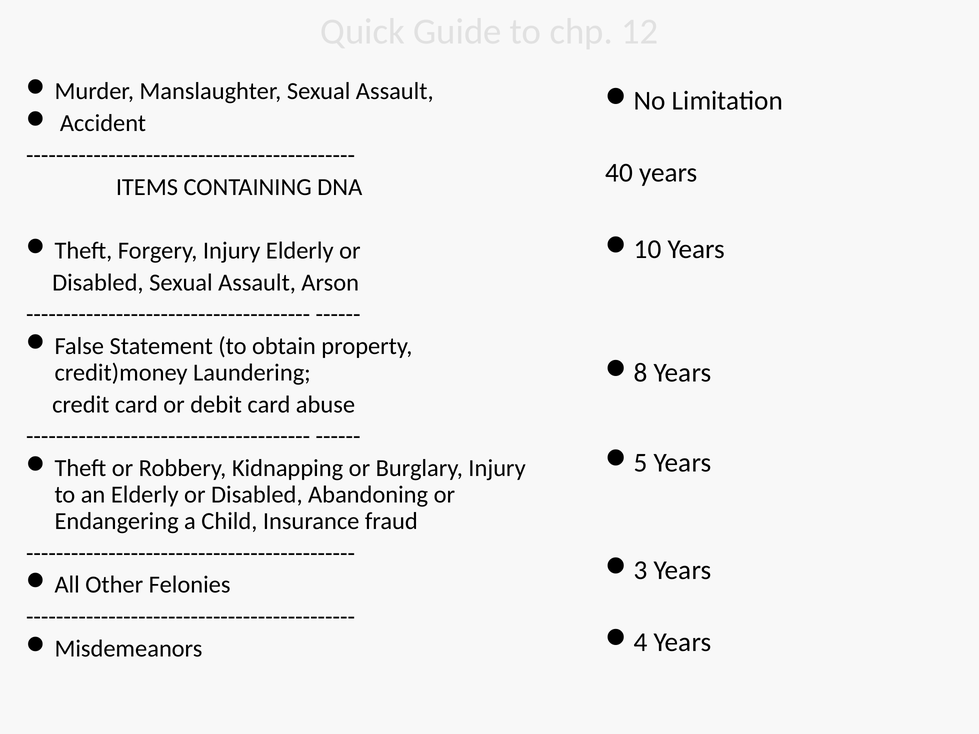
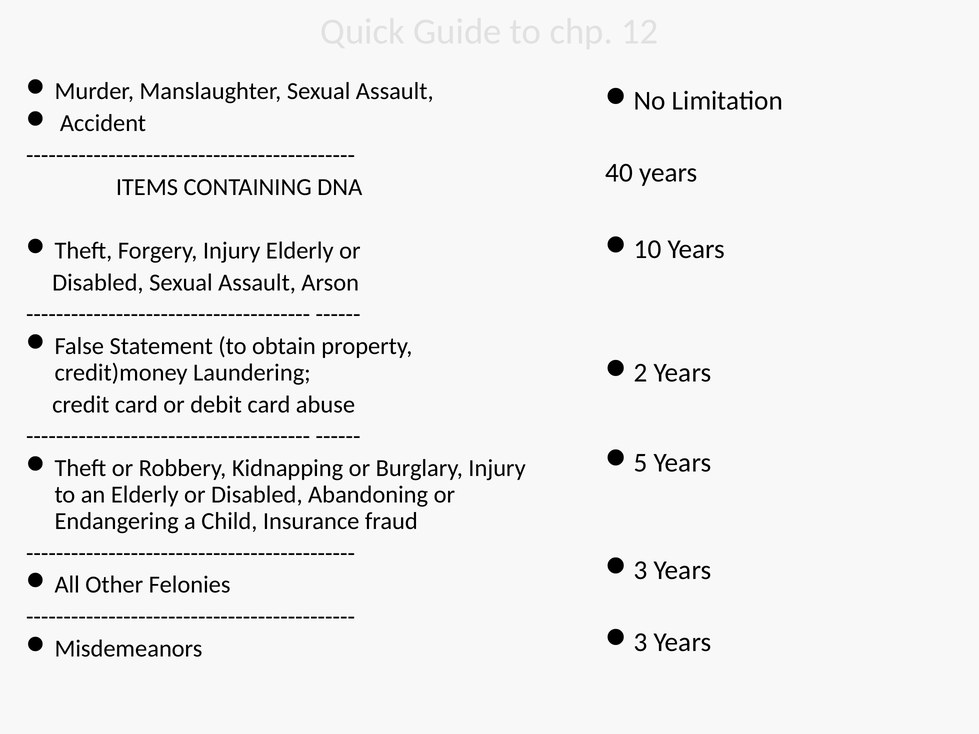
8: 8 -> 2 (641, 373)
4: 4 -> 3 (641, 642)
